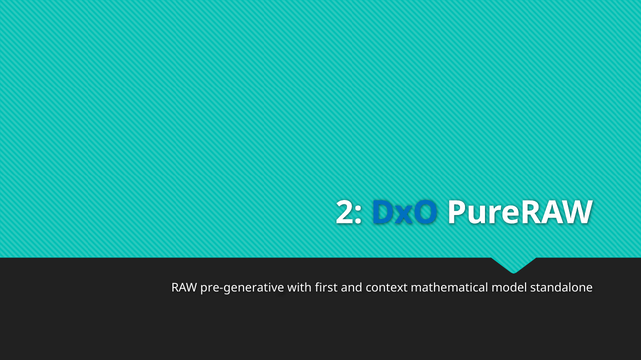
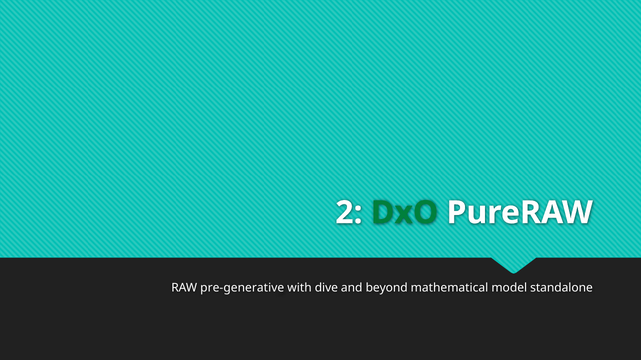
DxO colour: blue -> green (405, 213)
first: first -> dive (326, 288)
context: context -> beyond (387, 288)
